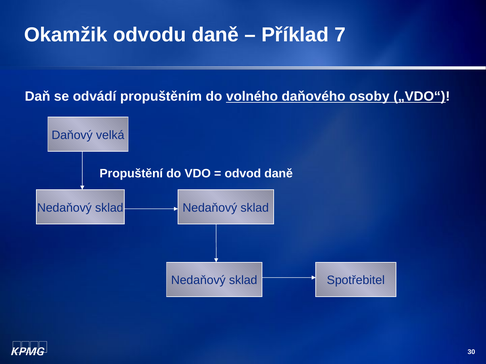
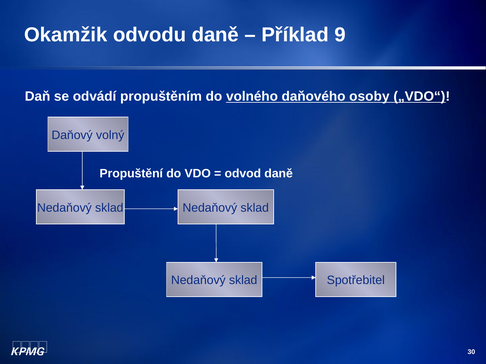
7: 7 -> 9 (340, 35)
velká: velká -> volný (110, 135)
